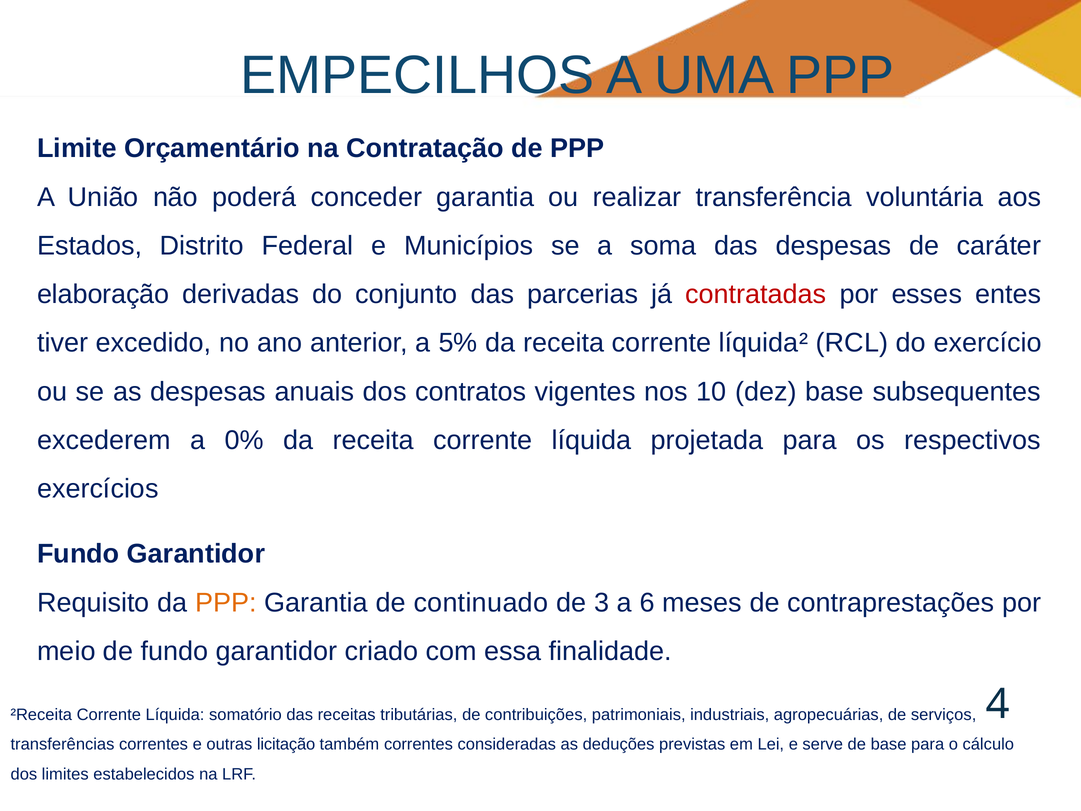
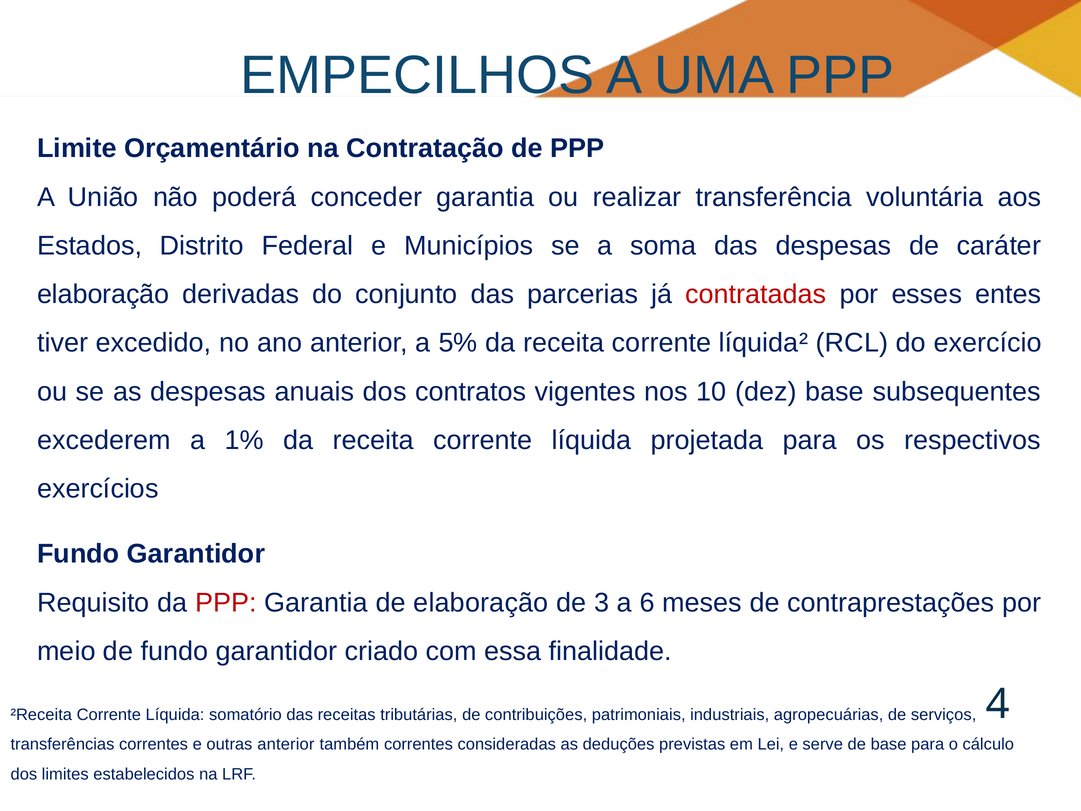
0%: 0% -> 1% (244, 440)
PPP colour: orange -> red (226, 602)
de continuado: continuado -> elaboração (481, 602)
outras licitação: licitação -> anterior (286, 744)
